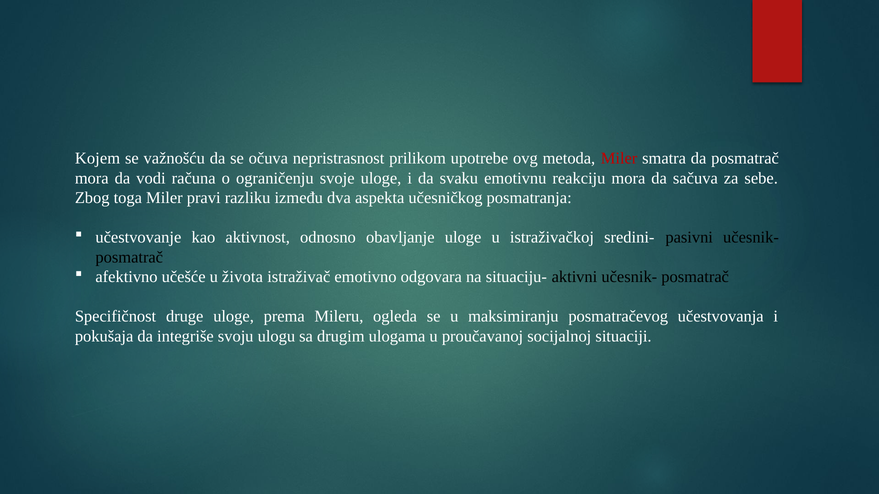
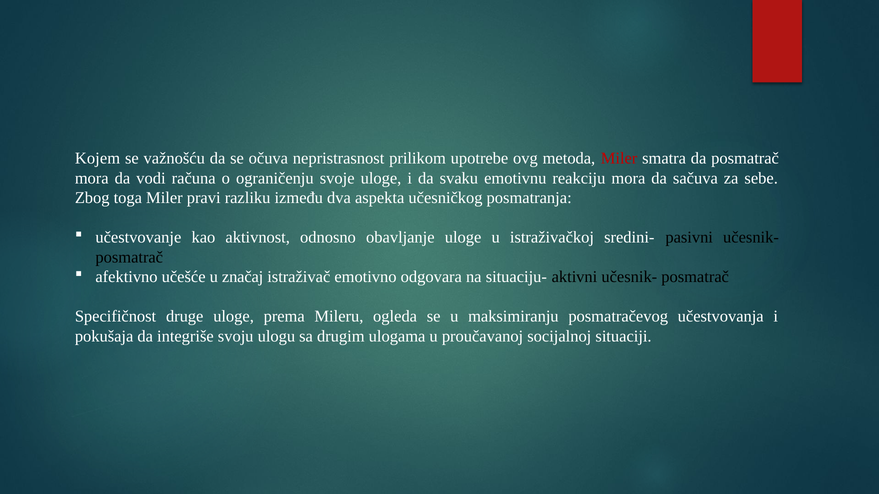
života: života -> značaj (243, 277)
